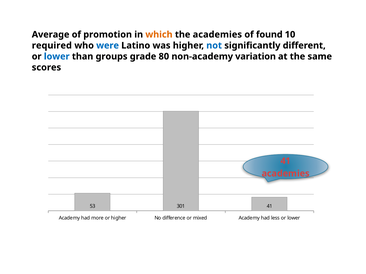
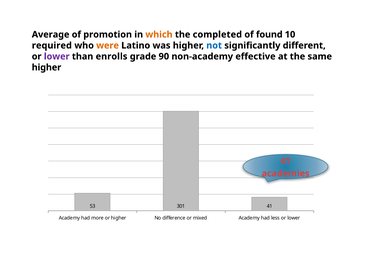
the academies: academies -> completed (217, 35)
were colour: blue -> orange (108, 46)
lower colour: blue -> purple (57, 57)
groups: groups -> enrolls (112, 57)
80: 80 -> 90 (164, 57)
variation: variation -> effective (255, 57)
scores: scores -> higher (47, 68)
